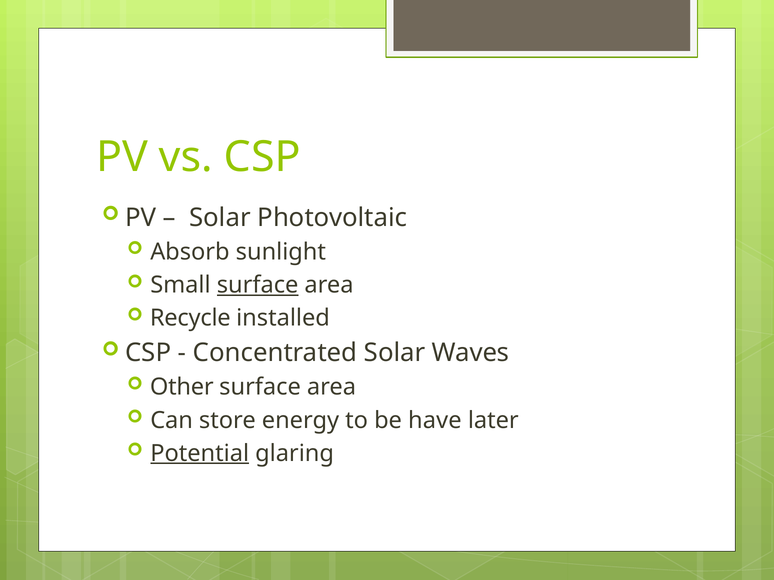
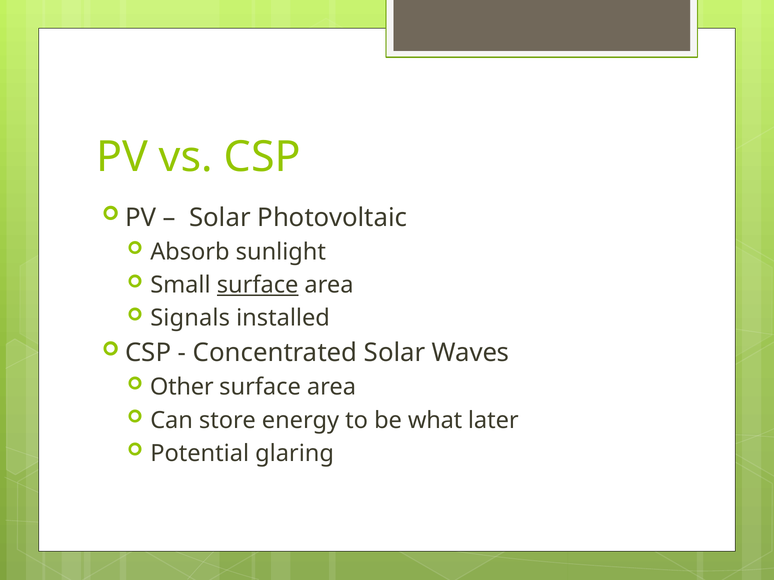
Recycle: Recycle -> Signals (190, 318)
have: have -> what (435, 421)
Potential underline: present -> none (200, 454)
